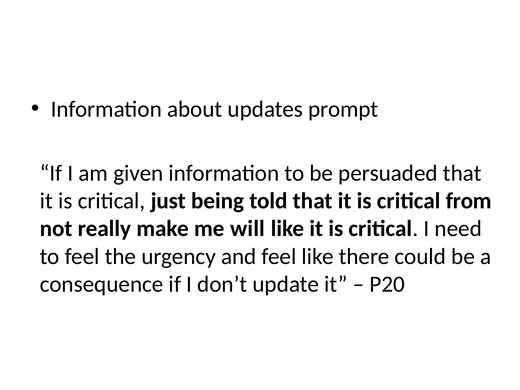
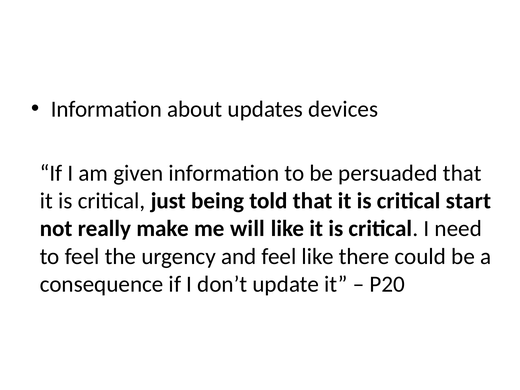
prompt: prompt -> devices (343, 109)
from: from -> start (468, 201)
